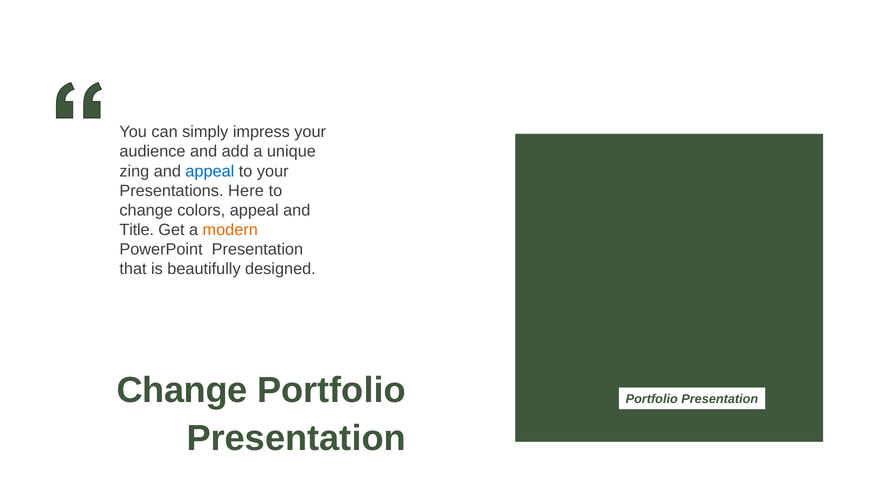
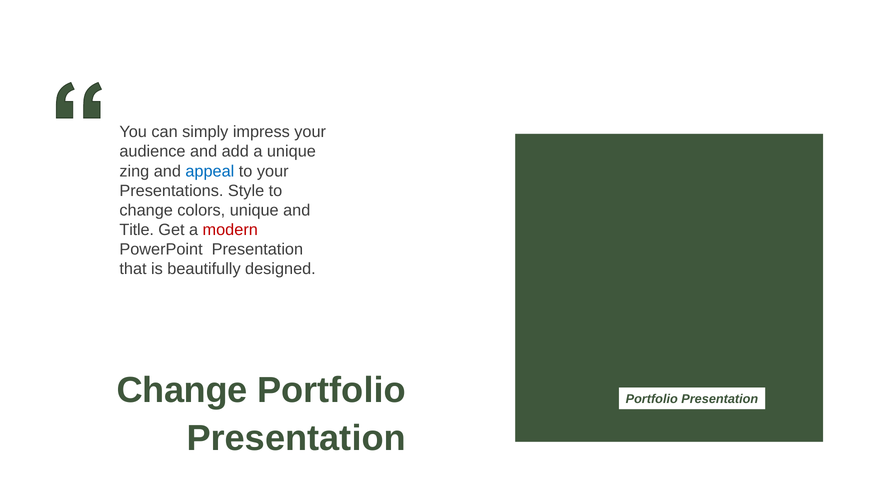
Here: Here -> Style (246, 191)
colors appeal: appeal -> unique (254, 210)
modern colour: orange -> red (230, 230)
